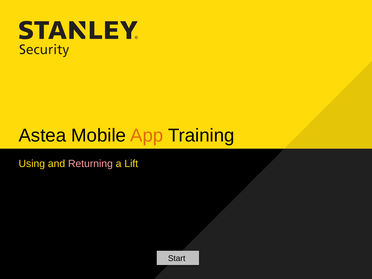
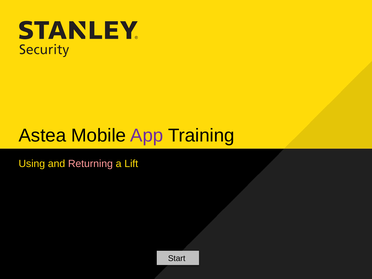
App colour: orange -> purple (147, 135)
